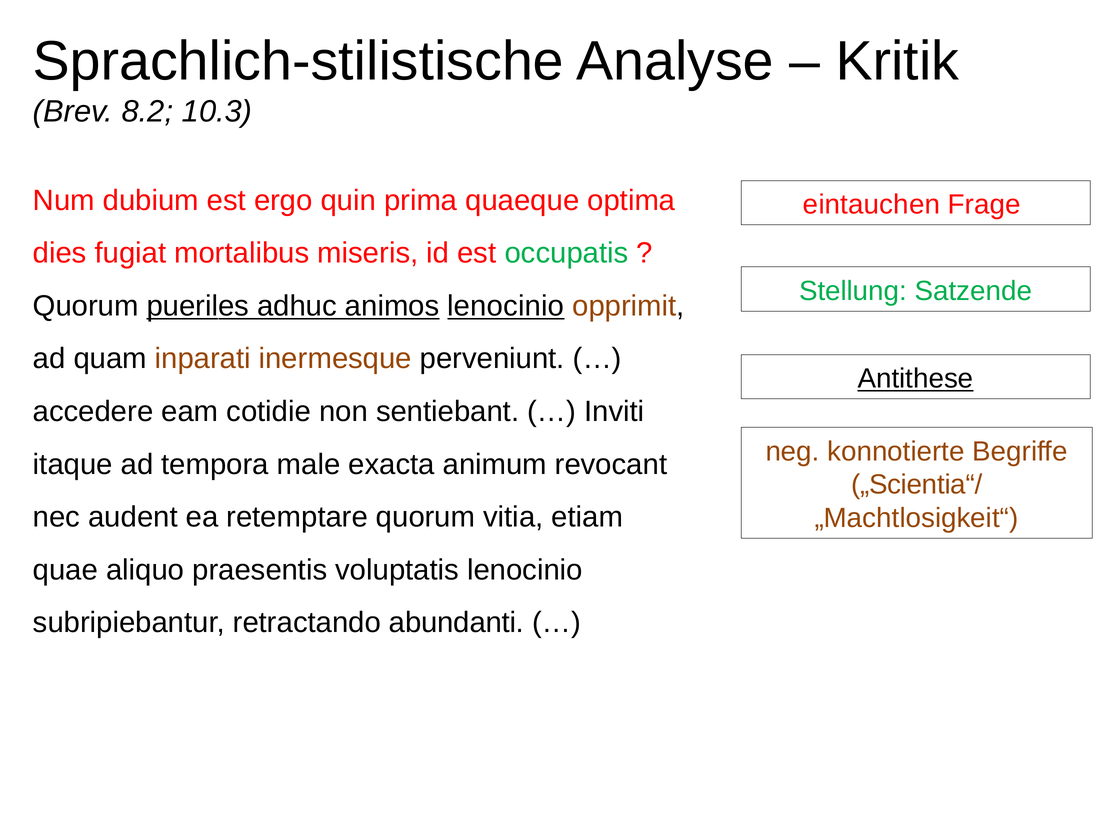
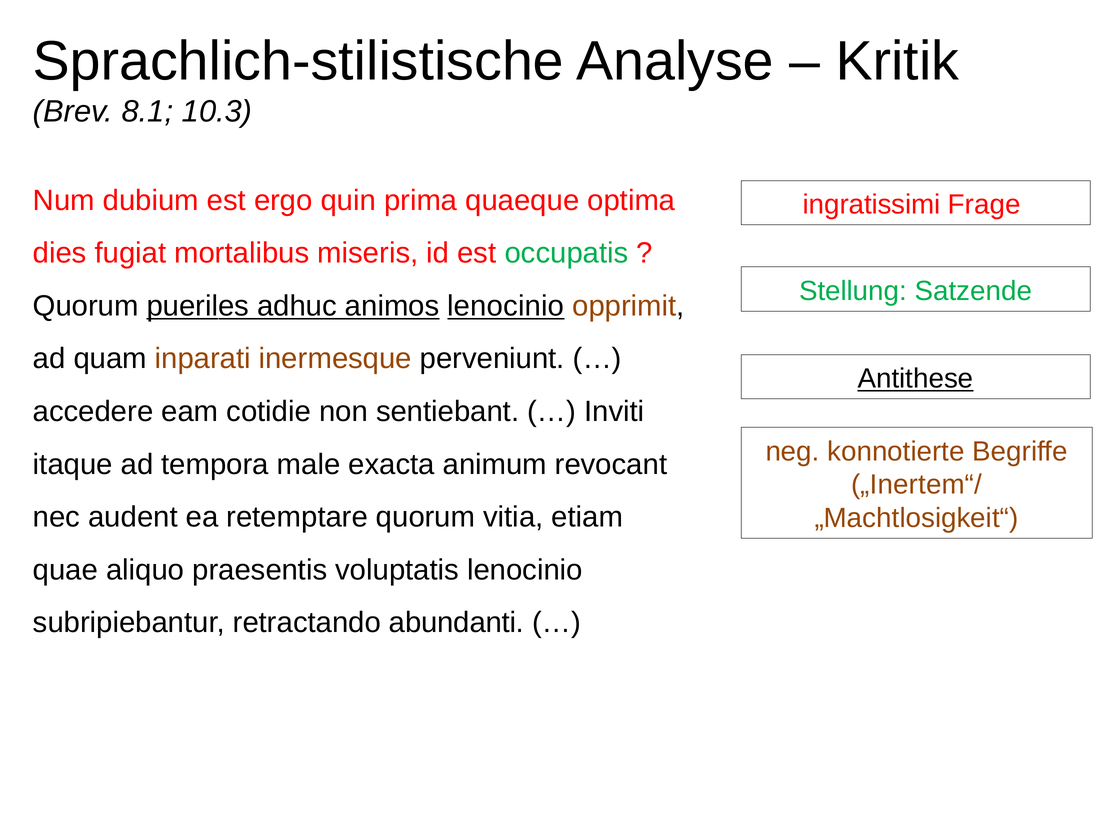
8.2: 8.2 -> 8.1 (147, 112)
eintauchen: eintauchen -> ingratissimi (872, 205)
„Scientia“/: „Scientia“/ -> „Inertem“/ (917, 485)
